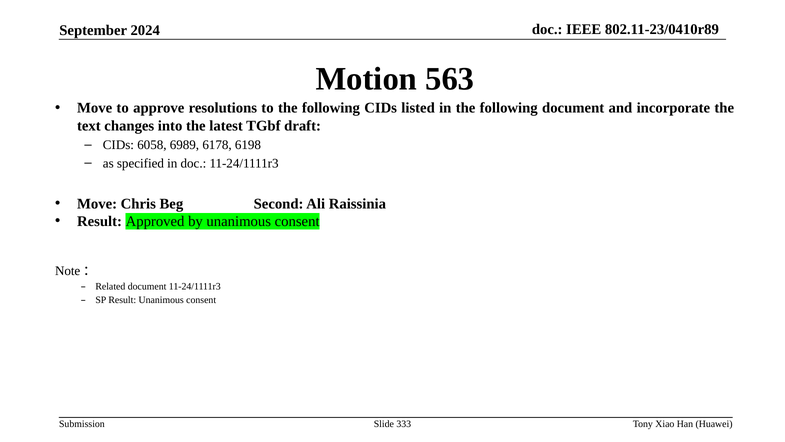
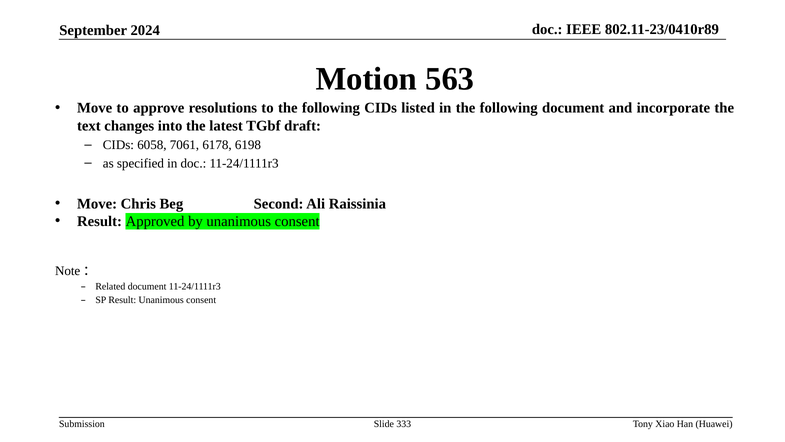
6989: 6989 -> 7061 (184, 145)
